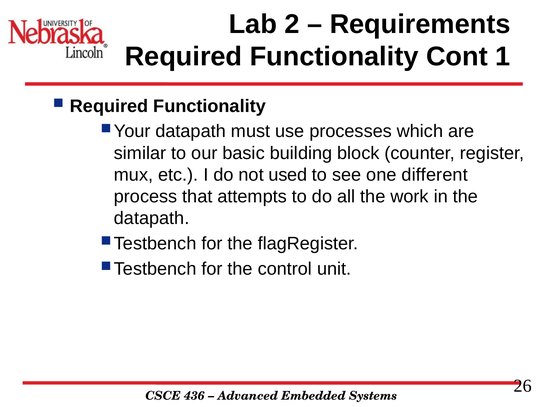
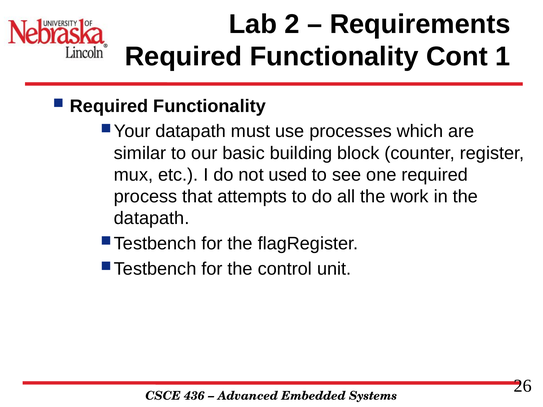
one different: different -> required (435, 175)
